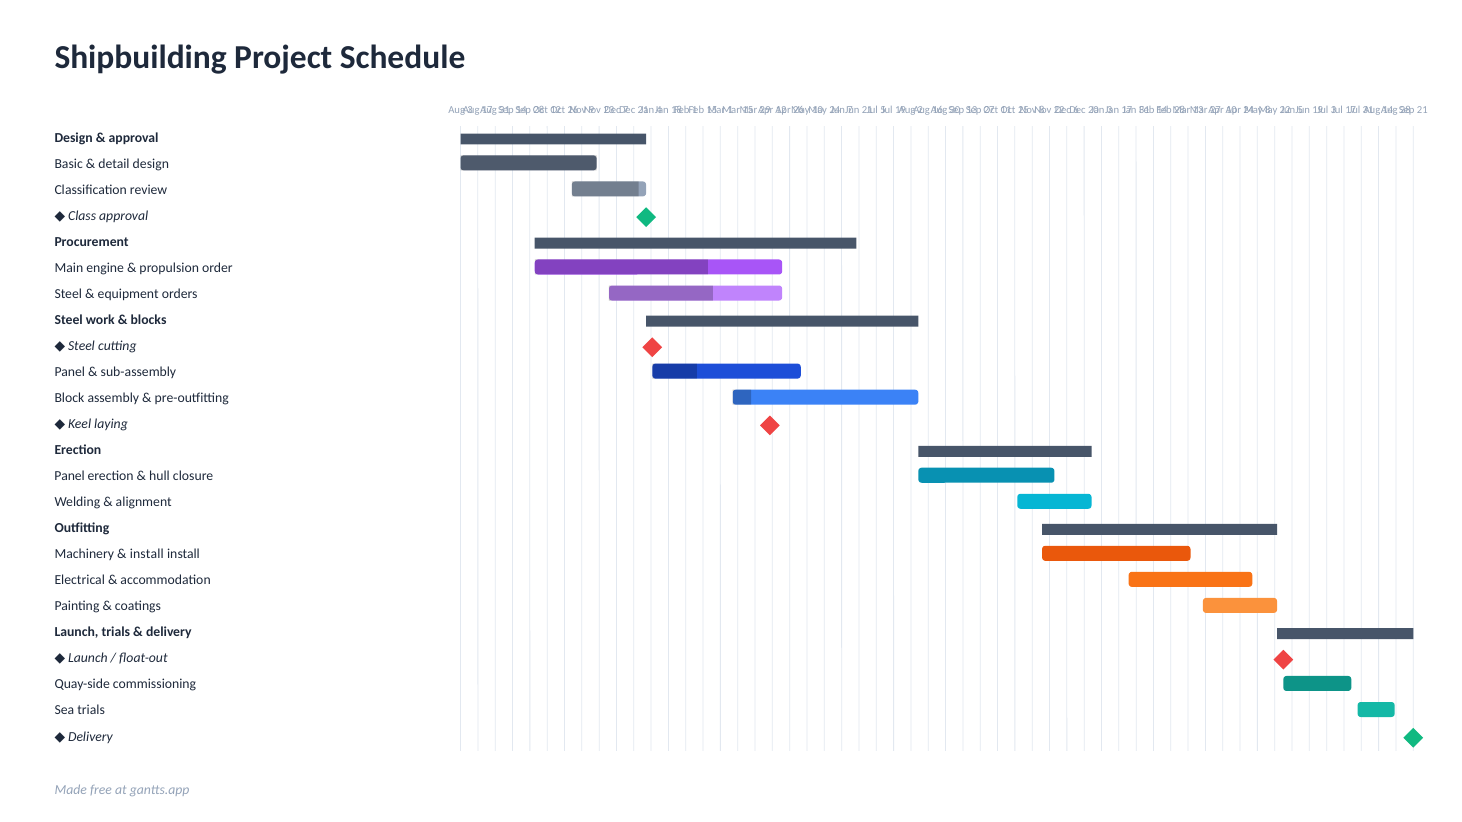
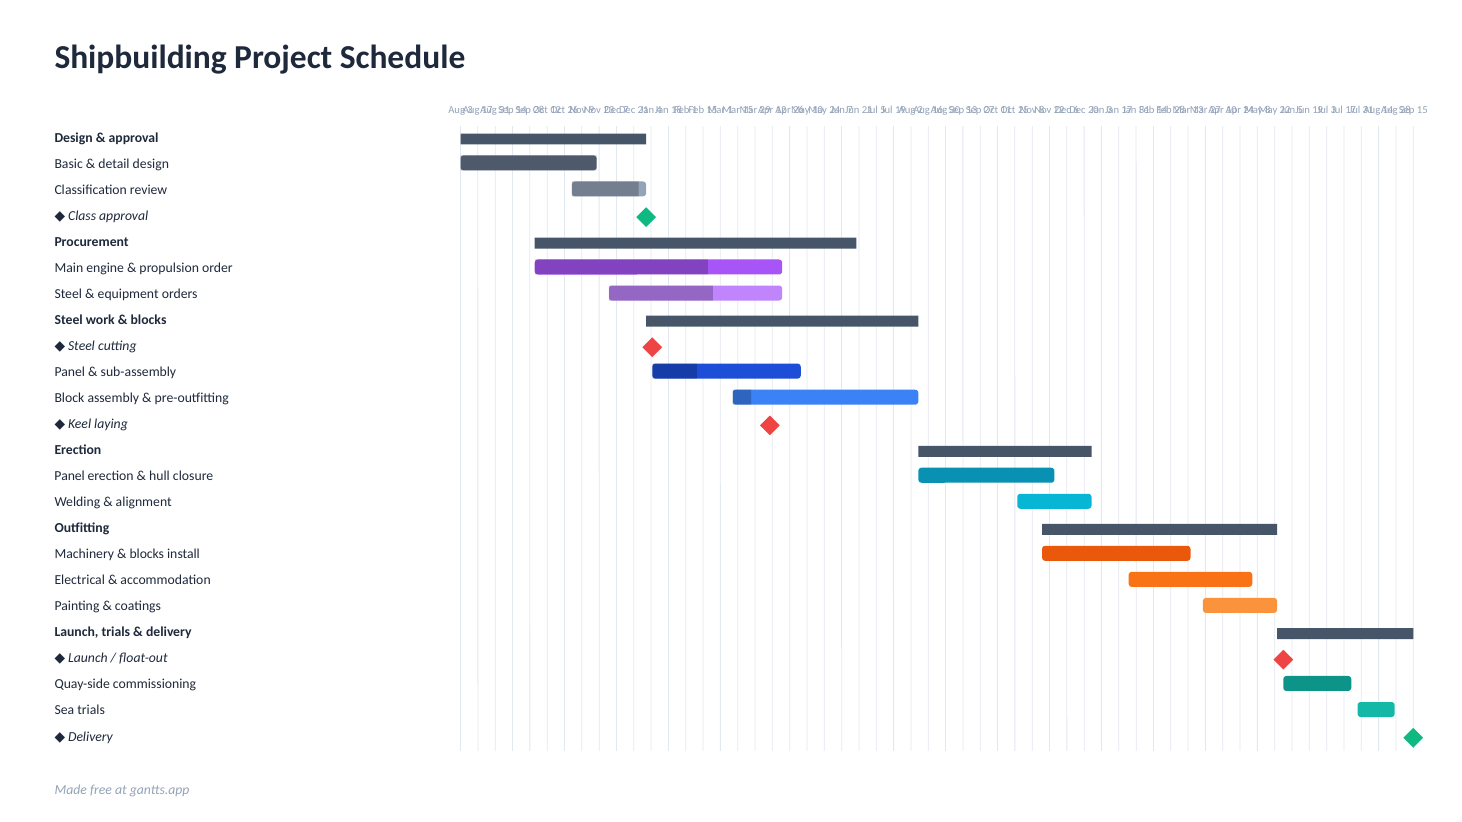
21: 21 -> 15 (1422, 110)
install: install -> blocks (147, 555)
